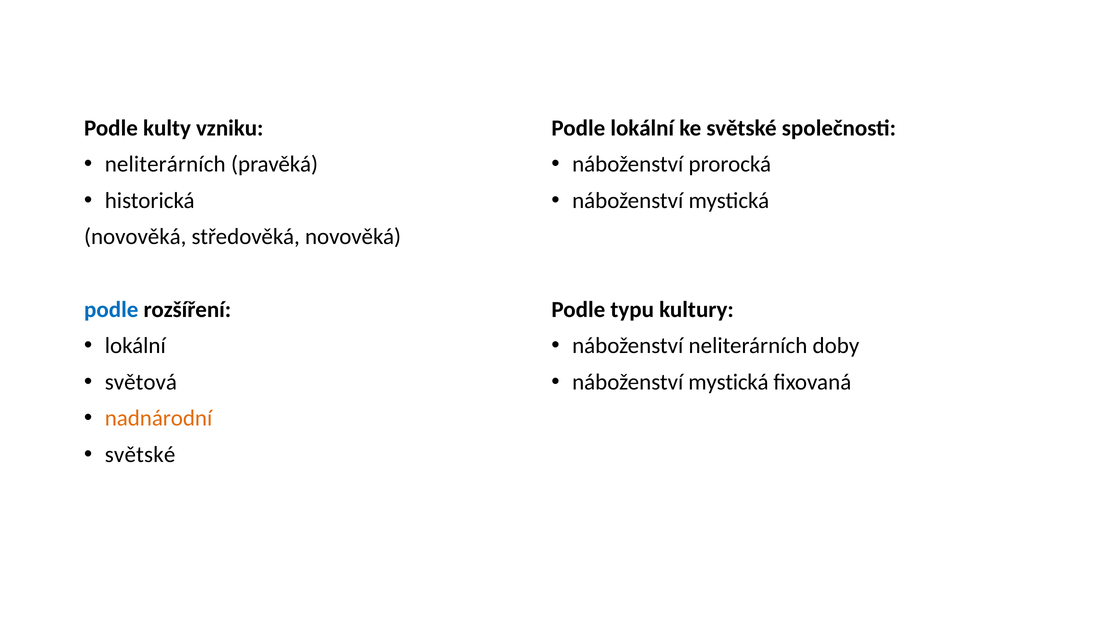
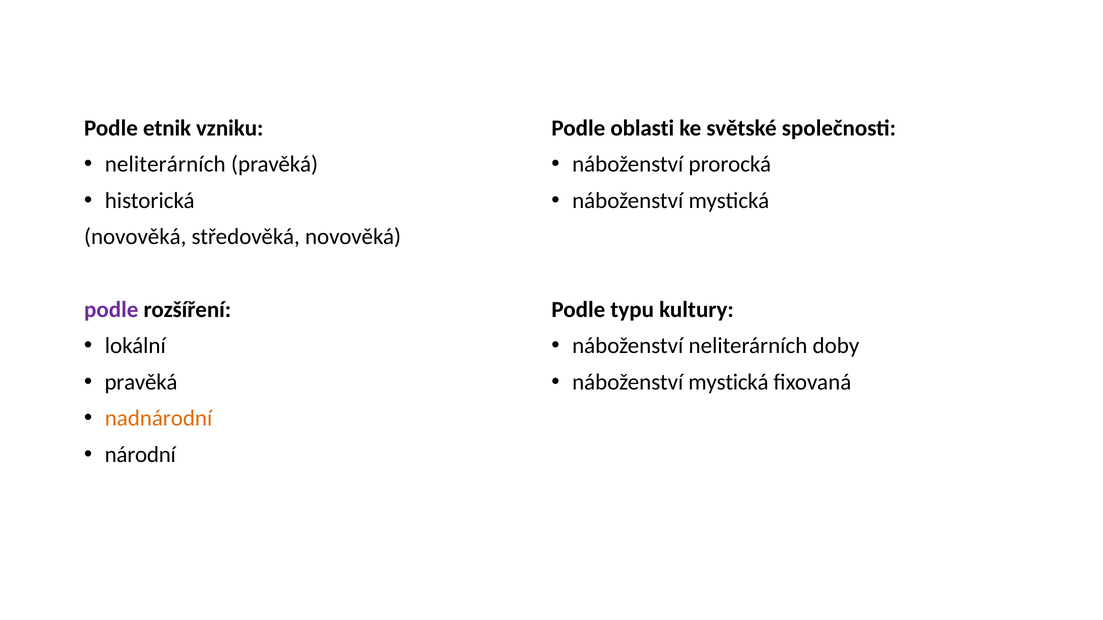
kulty: kulty -> etnik (167, 128)
Podle lokální: lokální -> oblasti (642, 128)
podle colour: blue -> purple (111, 310)
světová: světová -> pravěká (141, 382)
světské: světské -> národní (140, 455)
